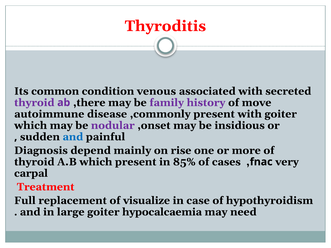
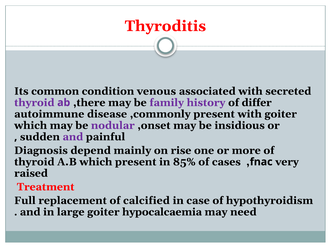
move: move -> differ (257, 103)
and colour: blue -> purple (73, 137)
carpal: carpal -> raised (31, 173)
visualize: visualize -> calcified (146, 201)
